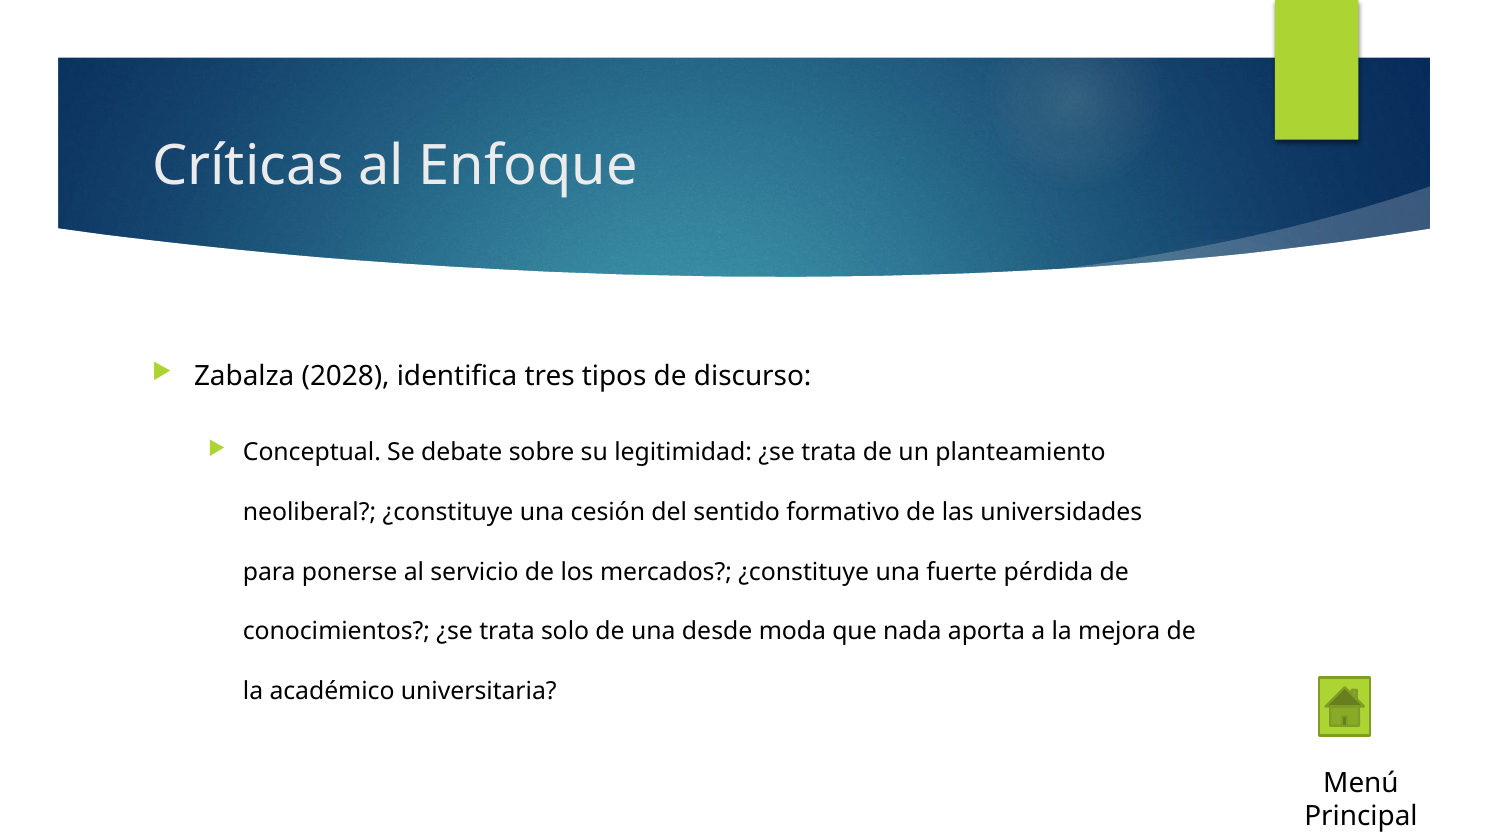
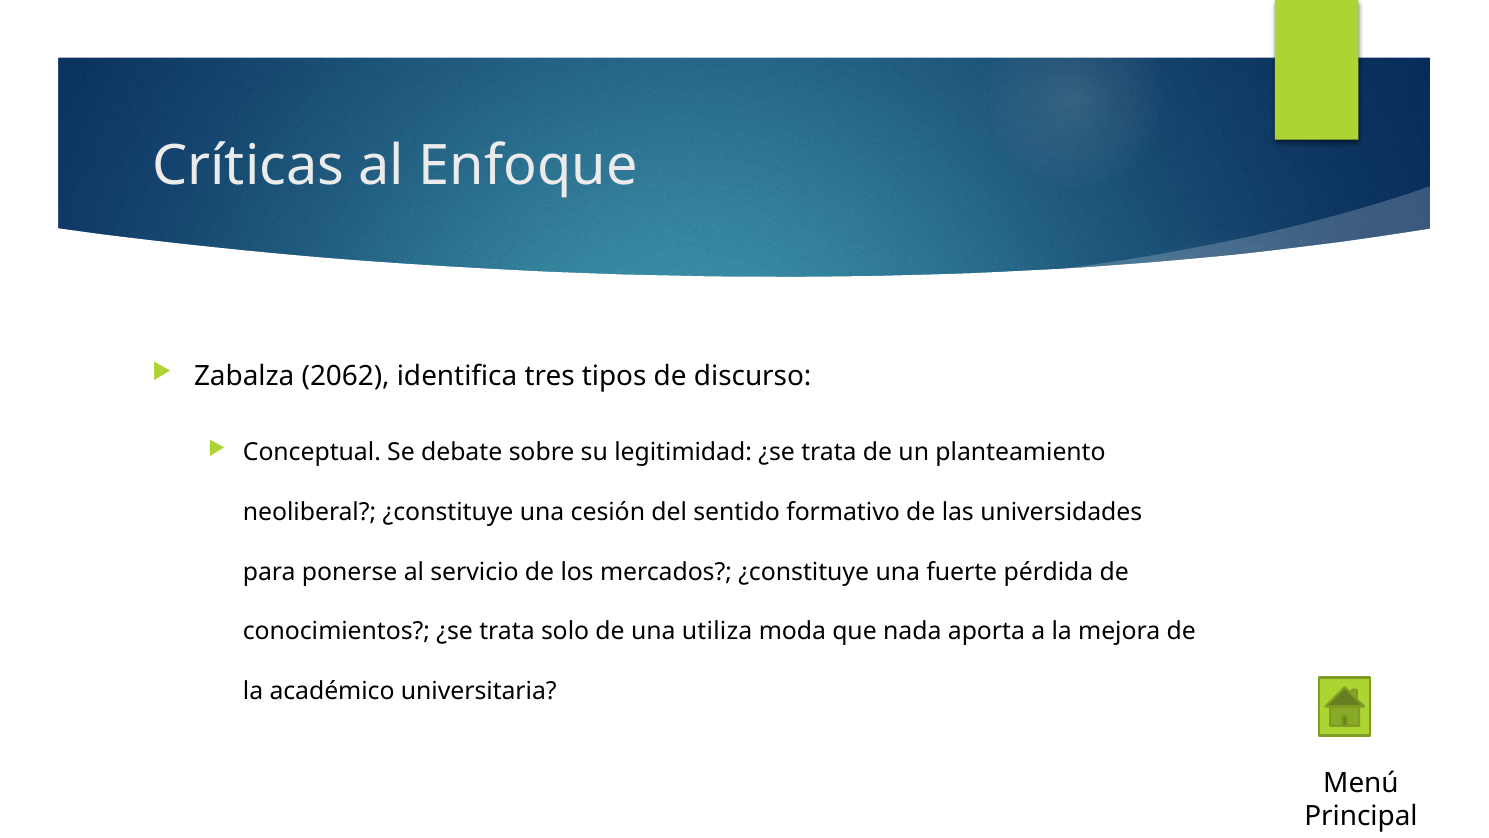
2028: 2028 -> 2062 (346, 376)
desde: desde -> utiliza (717, 631)
